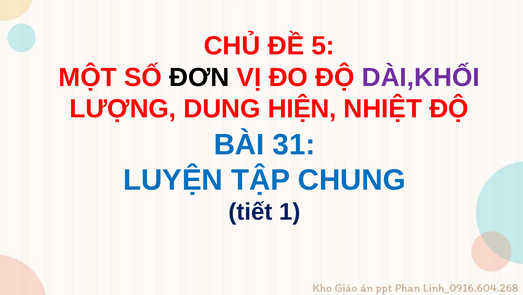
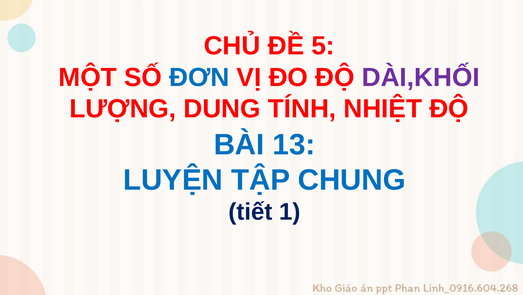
ĐƠN colour: black -> blue (199, 77)
HIỆN: HIỆN -> TÍNH (302, 109)
31: 31 -> 13 (294, 145)
